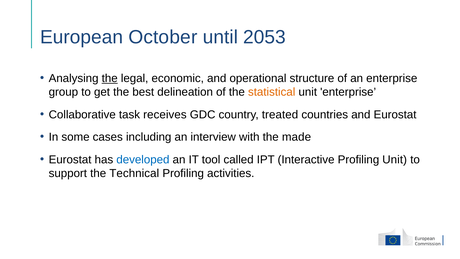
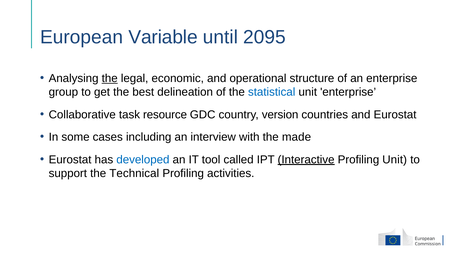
October: October -> Variable (163, 37)
2053: 2053 -> 2095 (265, 37)
statistical colour: orange -> blue (272, 92)
receives: receives -> resource (165, 115)
treated: treated -> version (280, 115)
Interactive underline: none -> present (306, 159)
